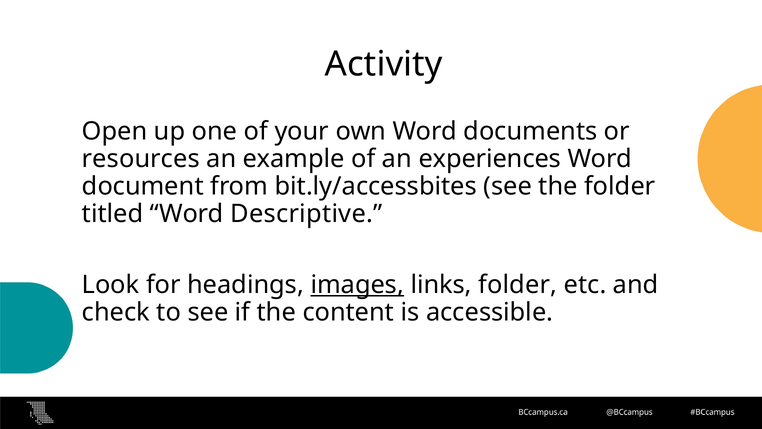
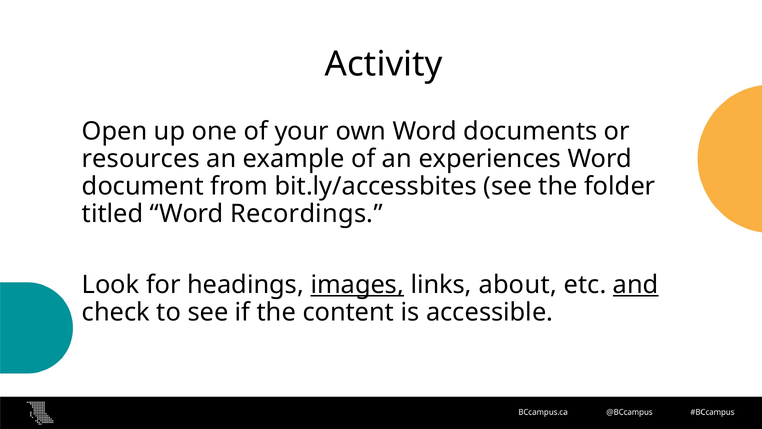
Descriptive: Descriptive -> Recordings (306, 214)
links folder: folder -> about (518, 284)
and underline: none -> present (636, 284)
